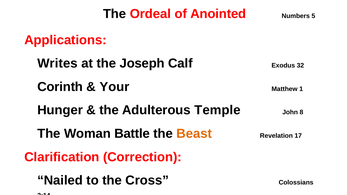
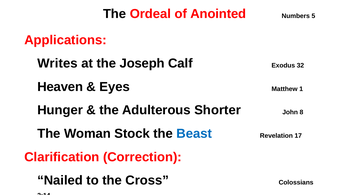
Corinth: Corinth -> Heaven (60, 87)
Your: Your -> Eyes (115, 87)
Temple: Temple -> Shorter (218, 110)
Battle: Battle -> Stock (132, 134)
Beast colour: orange -> blue (194, 134)
